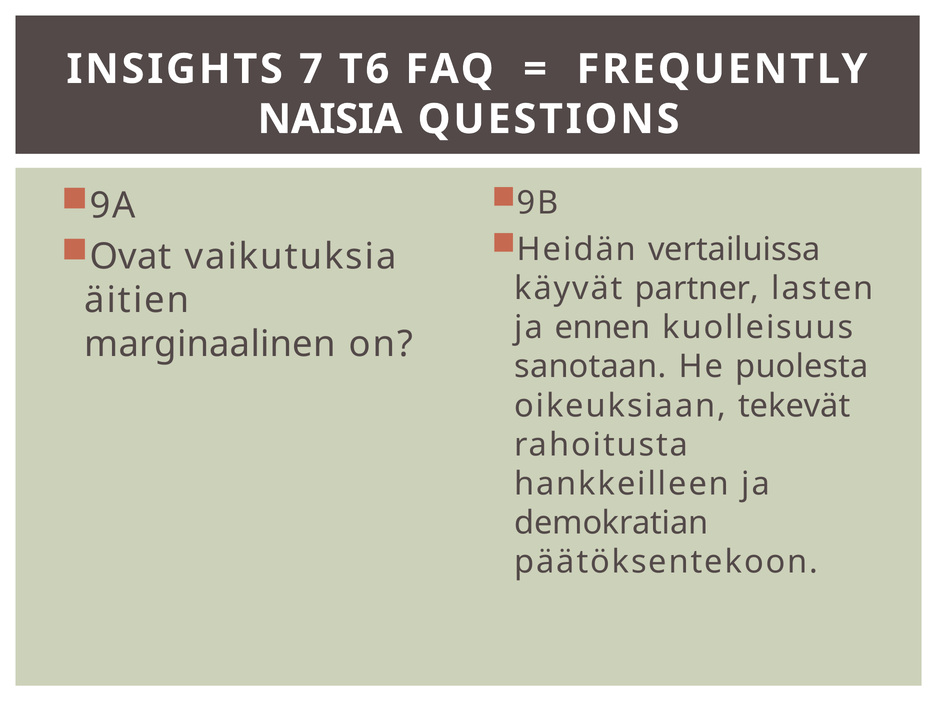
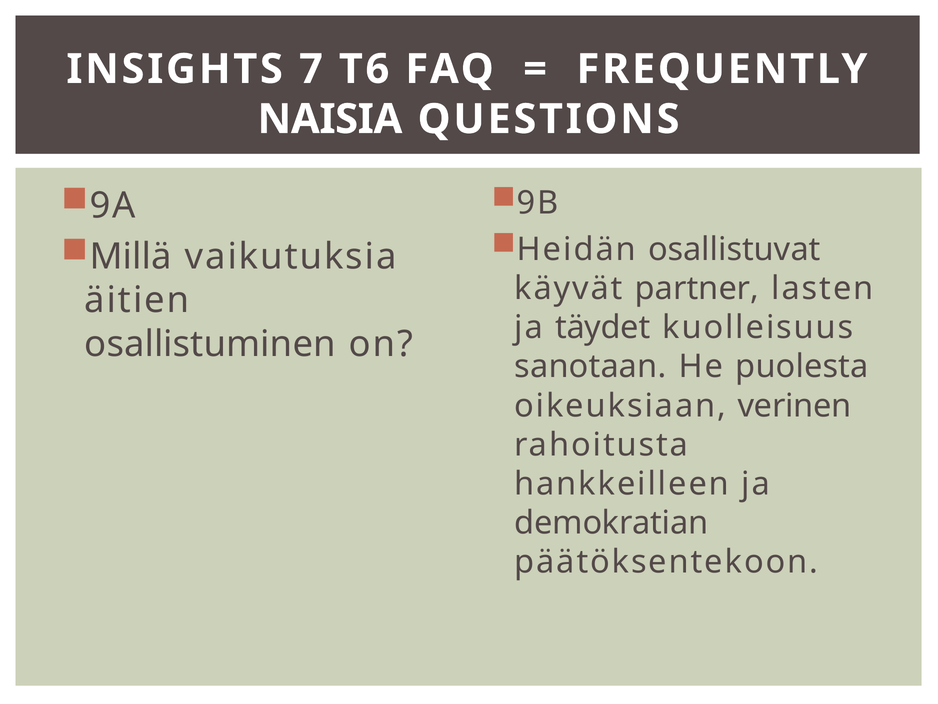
vertailuissa: vertailuissa -> osallistuvat (734, 249)
Ovat: Ovat -> Millä (131, 256)
ennen: ennen -> täydet (603, 327)
marginaalinen: marginaalinen -> osallistuminen (210, 344)
tekevät: tekevät -> verinen (794, 406)
